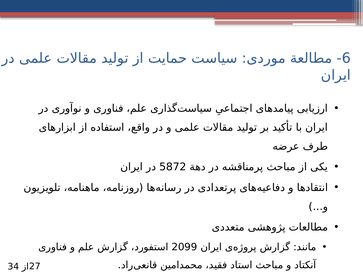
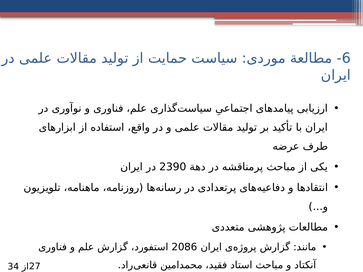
5872: 5872 -> 2390 (173, 167)
2099: 2099 -> 2086 (184, 247)
